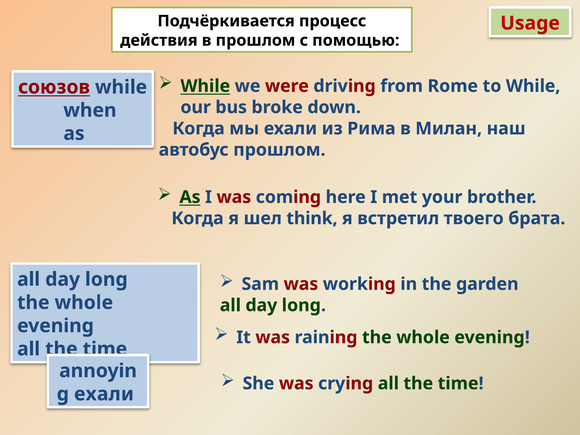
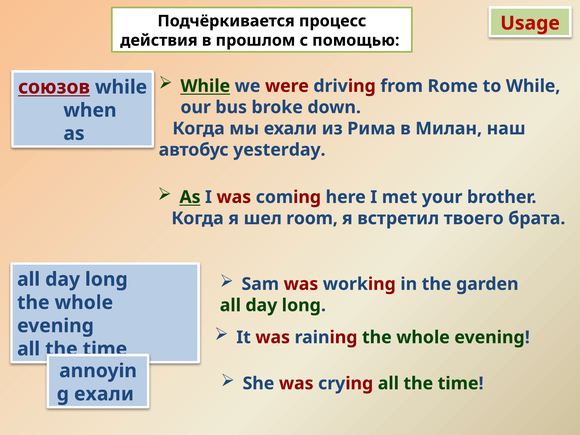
автобус прошлом: прошлом -> yesterday (279, 150)
think: think -> room (312, 218)
